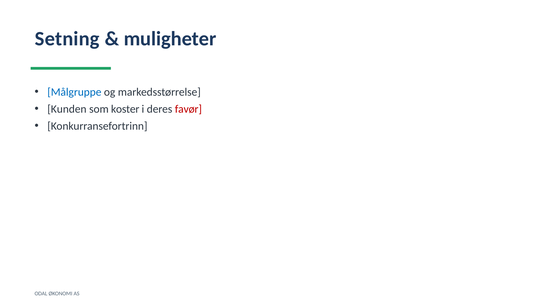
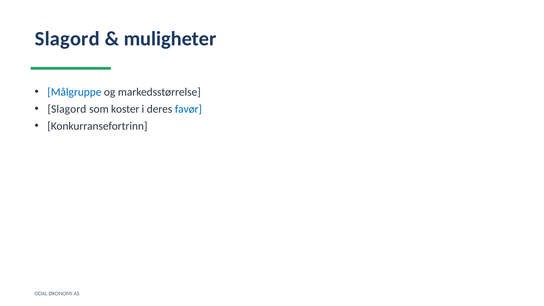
Setning: Setning -> Slagord (67, 39)
Kunden: Kunden -> Slagord (67, 109)
favør colour: red -> blue (188, 109)
